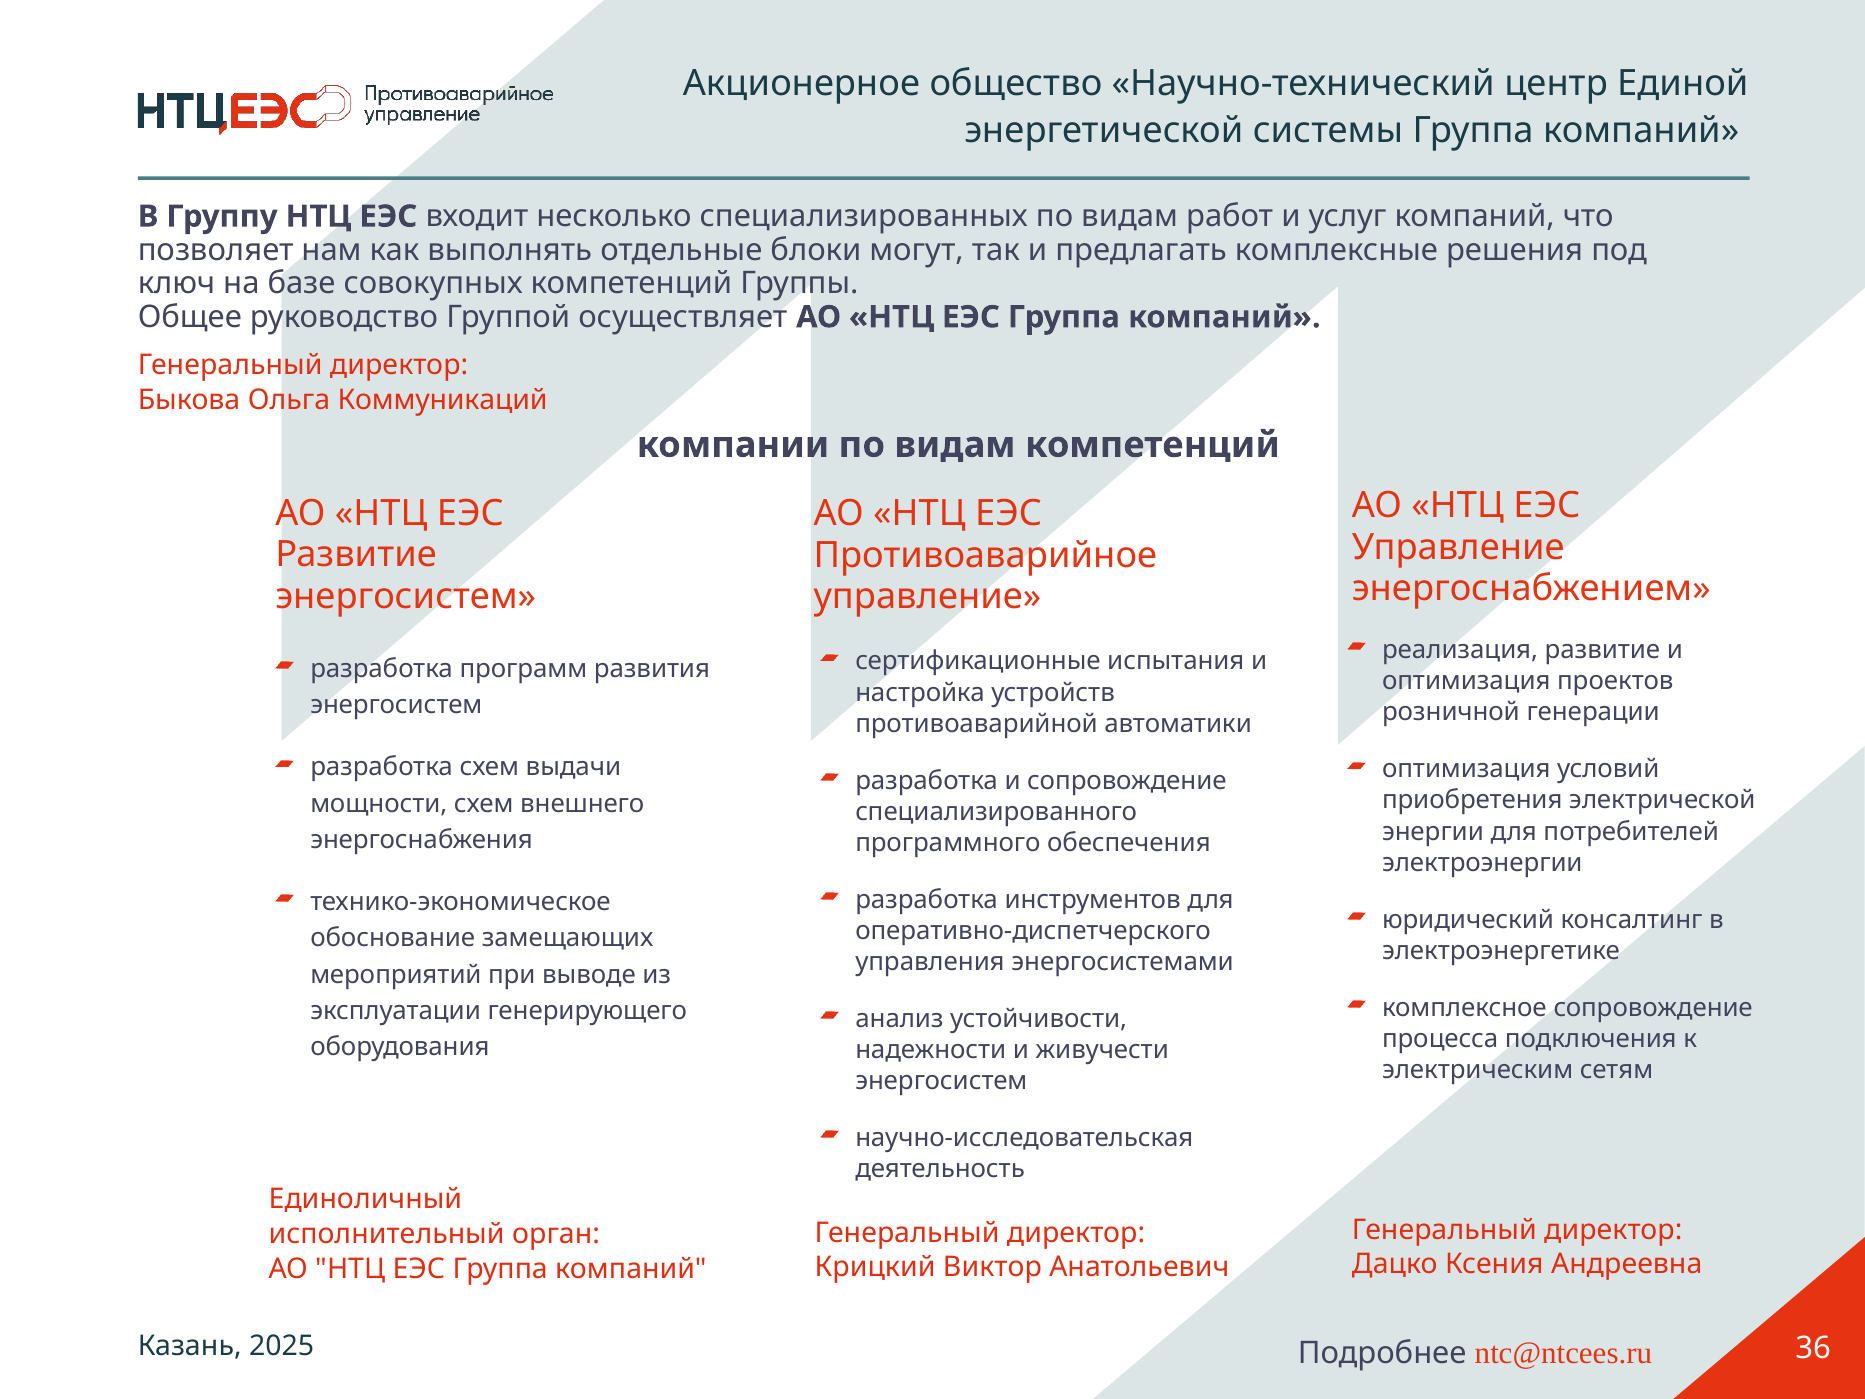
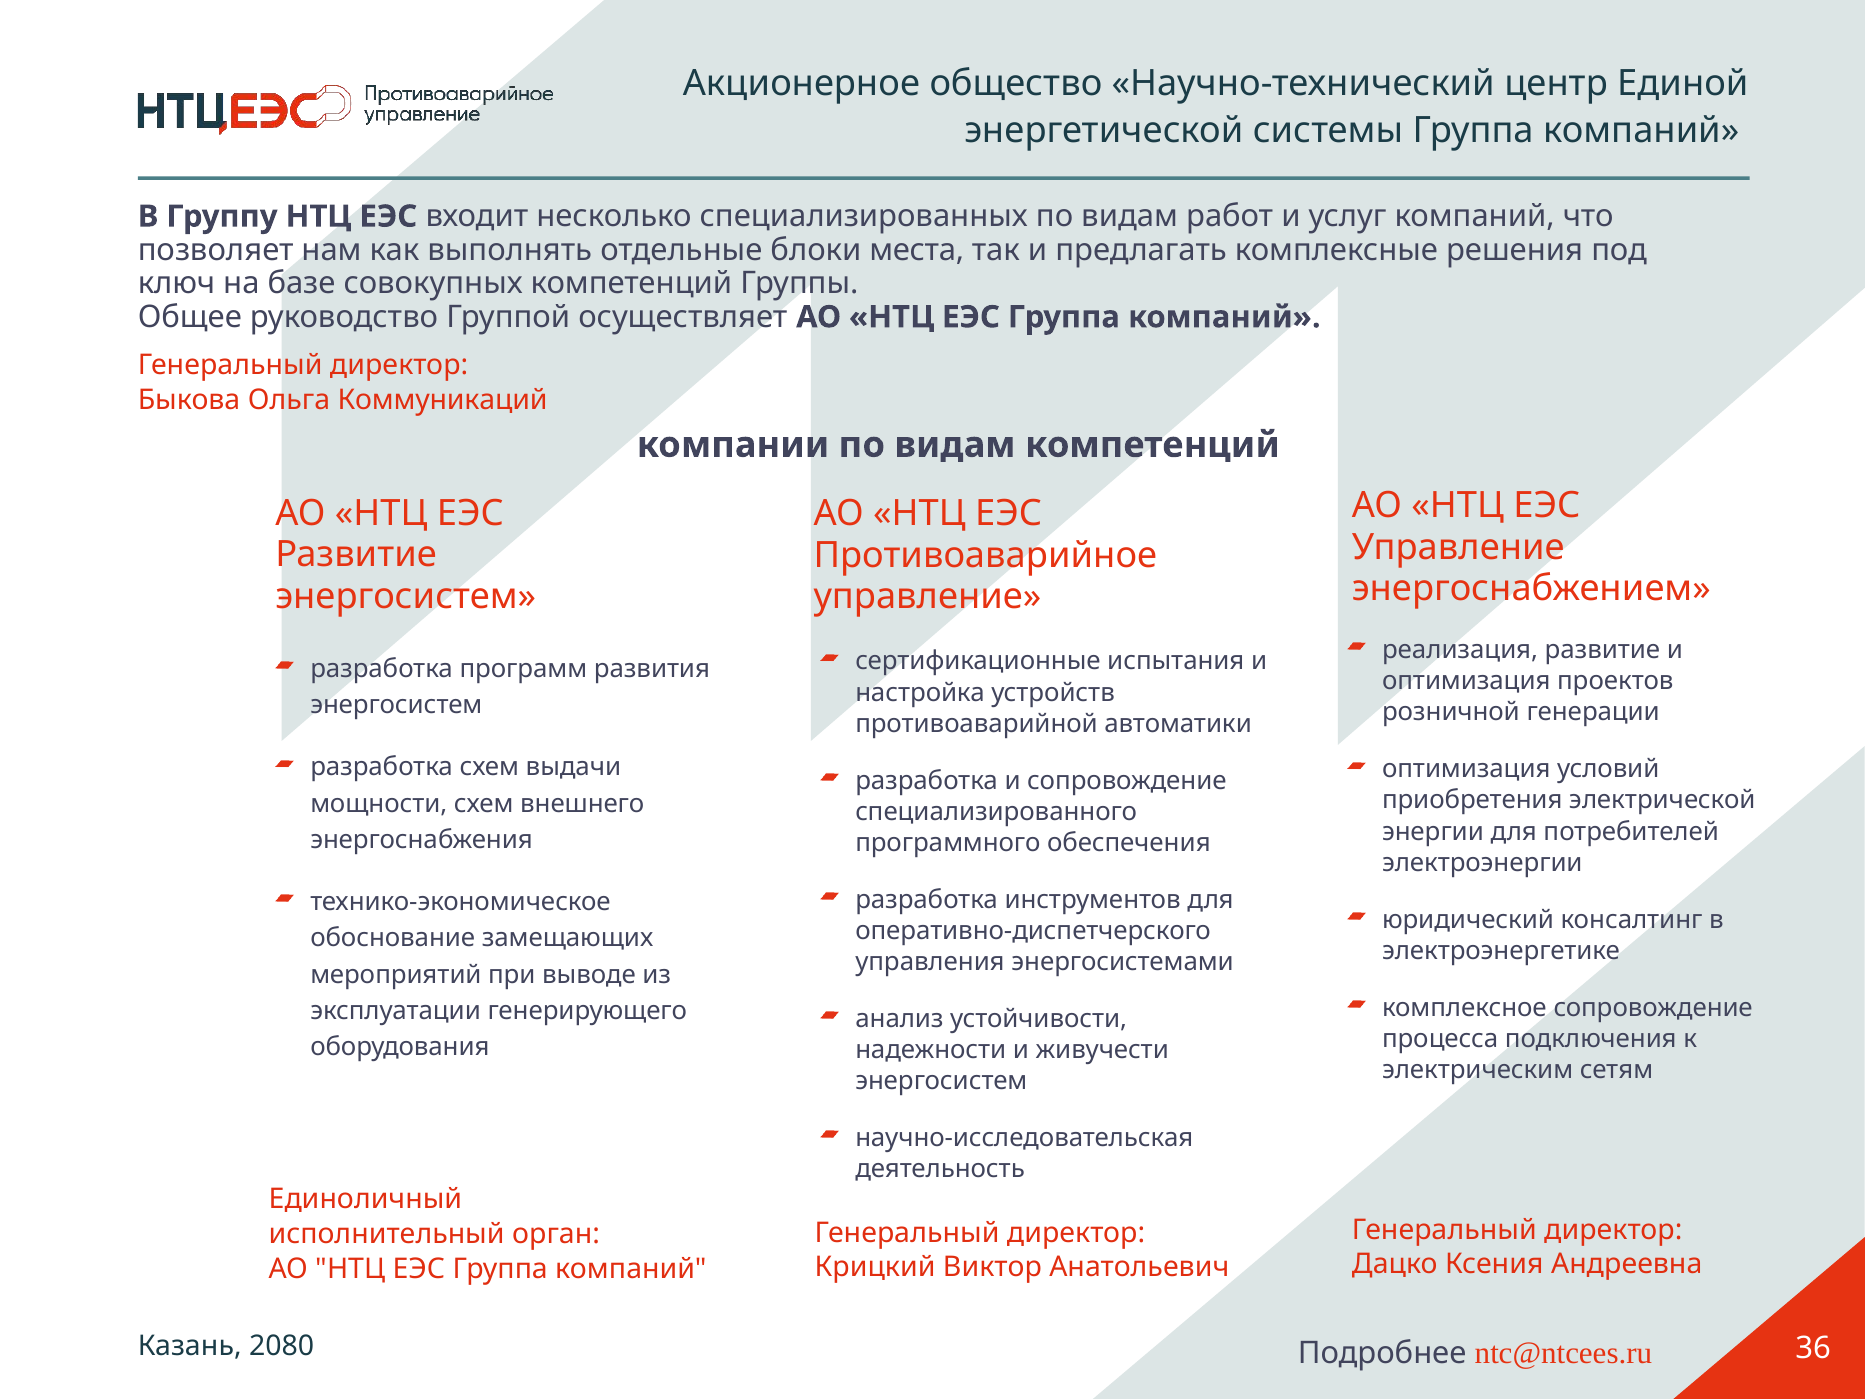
могут: могут -> места (917, 250)
2025: 2025 -> 2080 (282, 1346)
